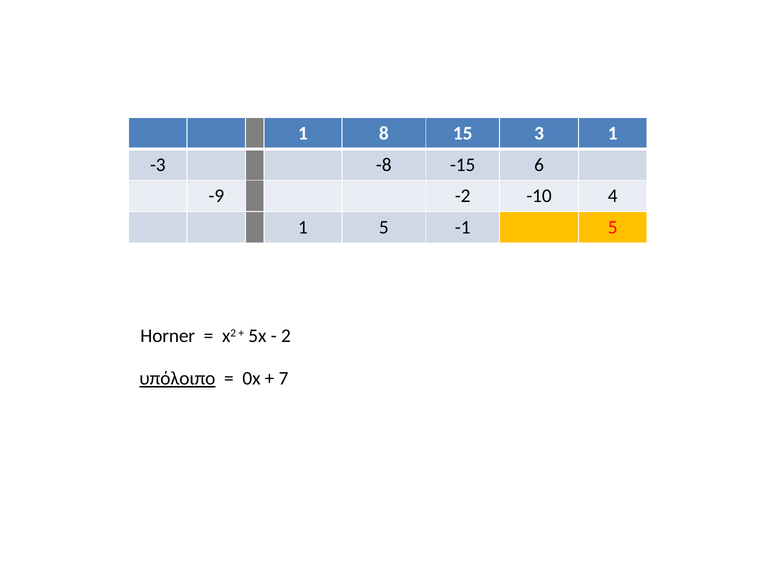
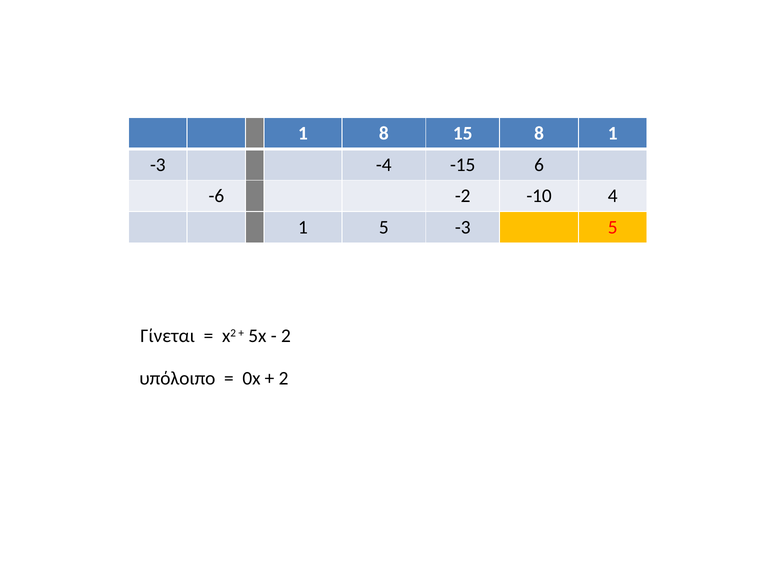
15 3: 3 -> 8 (539, 134)
-8: -8 -> -4 (384, 165)
-9: -9 -> -6 (216, 196)
5 -1: -1 -> -3 (463, 227)
Horner: Horner -> Γίνεται (168, 336)
υπόλοιπο underline: present -> none (177, 379)
7: 7 -> 2 (284, 379)
